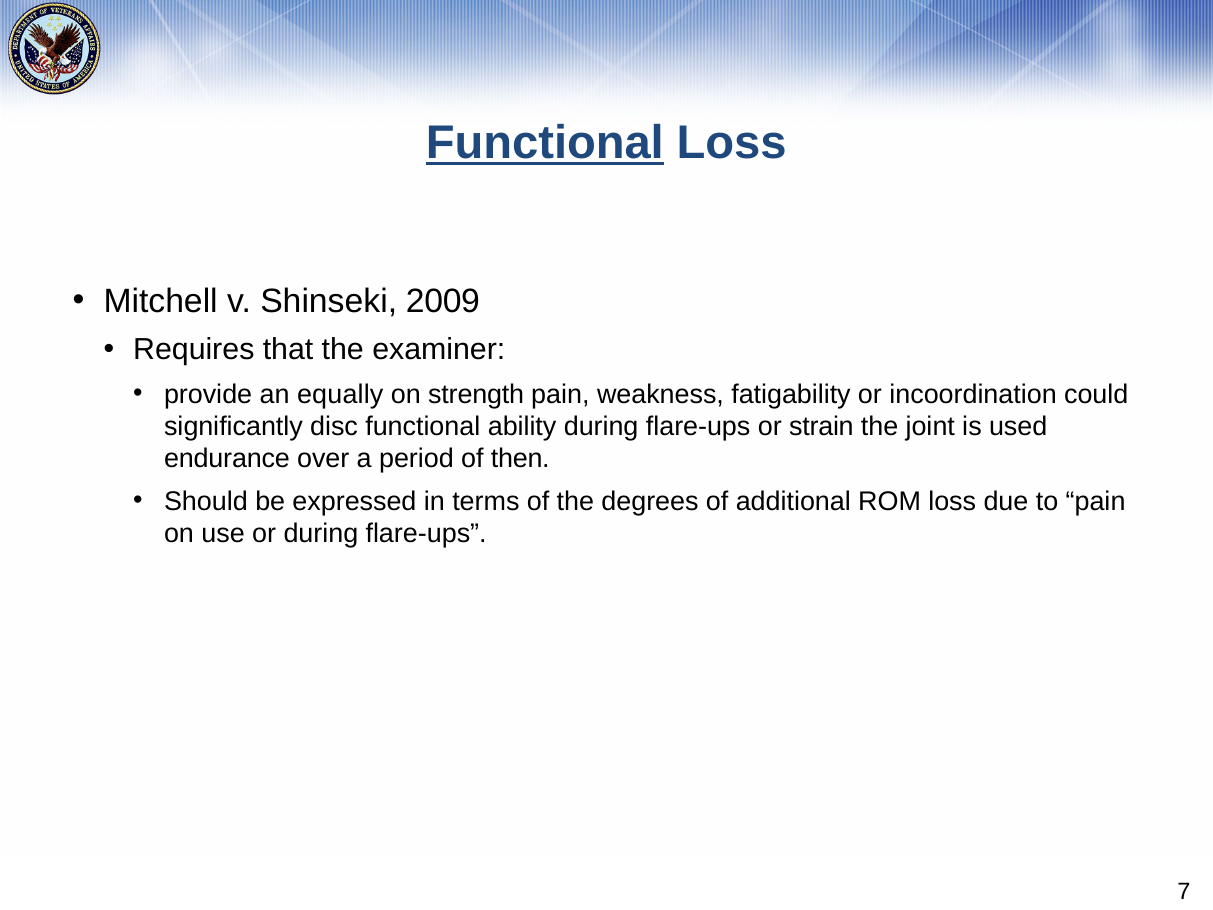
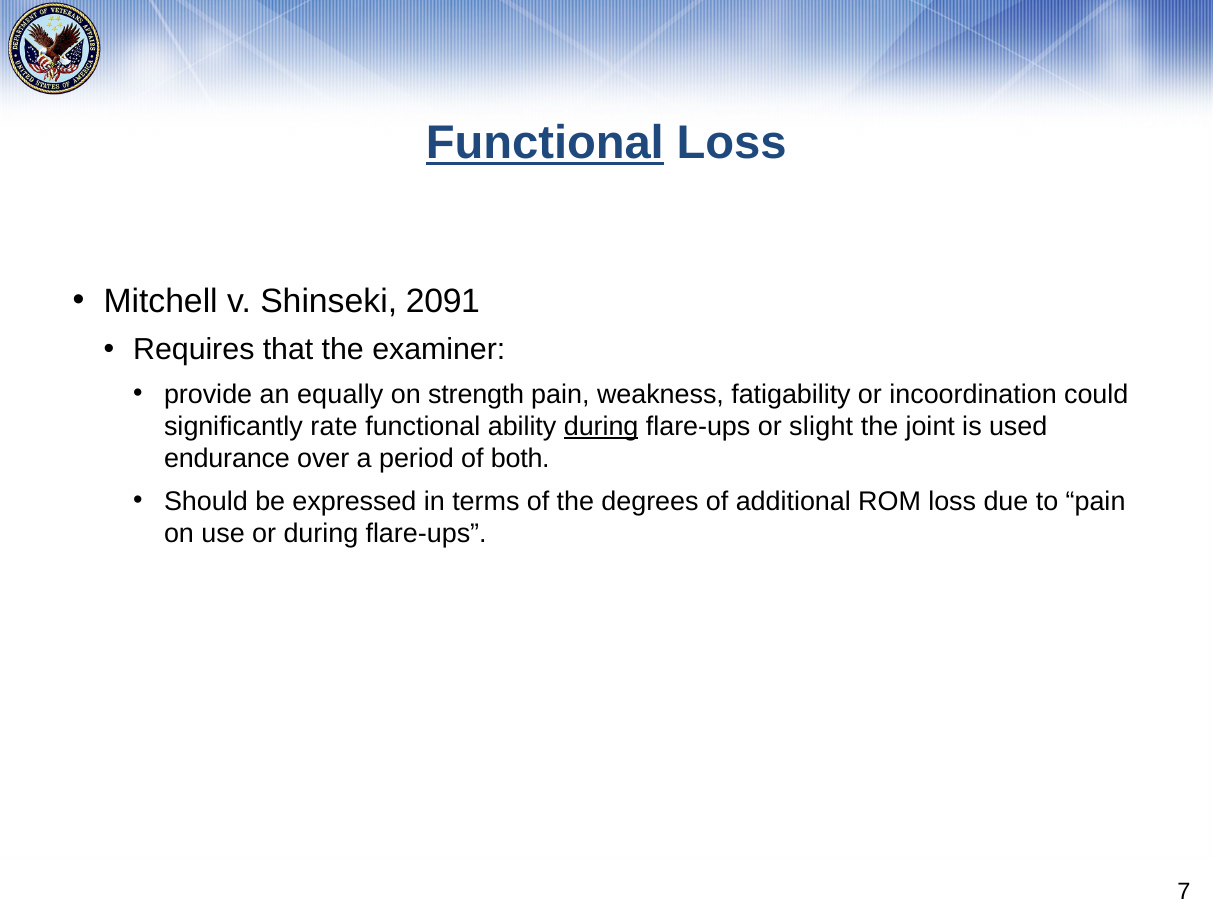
2009: 2009 -> 2091 (443, 301)
disc: disc -> rate (334, 426)
during underline: none -> present (601, 426)
strain: strain -> slight (821, 426)
then: then -> both (520, 459)
